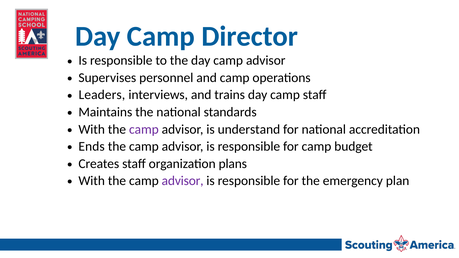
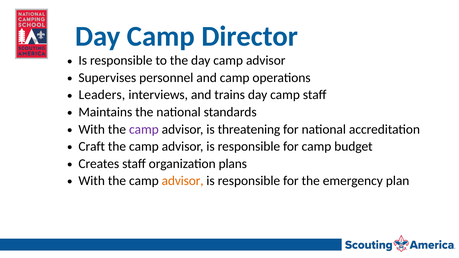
understand: understand -> threatening (249, 129)
Ends: Ends -> Craft (92, 147)
advisor colour: purple -> orange (183, 181)
